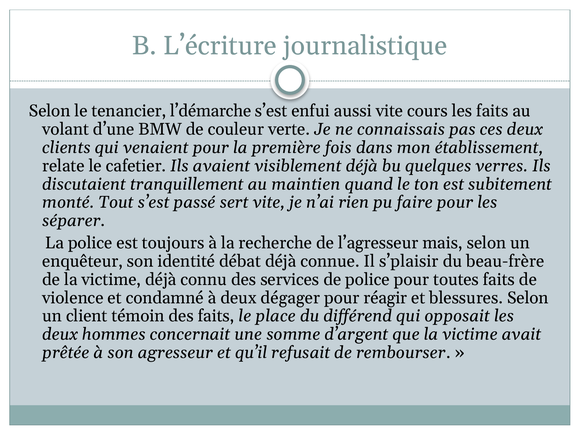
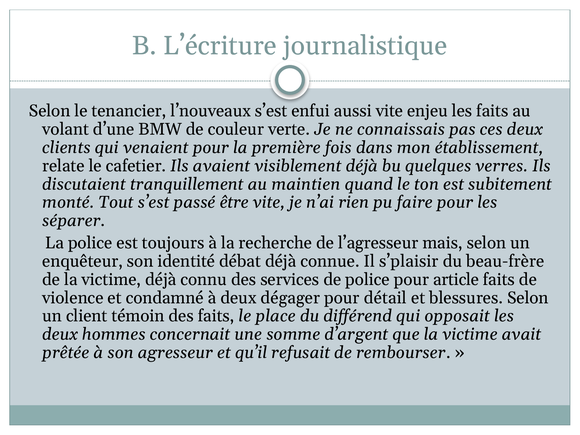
l’démarche: l’démarche -> l’nouveaux (211, 111)
cours: cours -> enjeu (427, 111)
sert: sert -> être (234, 202)
toutes: toutes -> article (456, 280)
réagir: réagir -> détail (385, 298)
